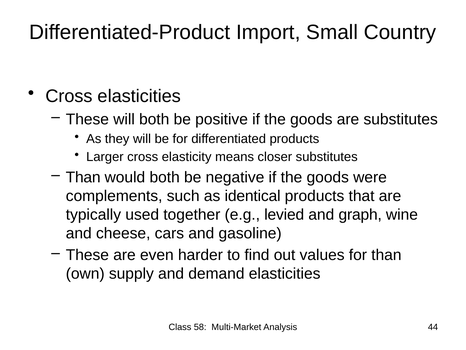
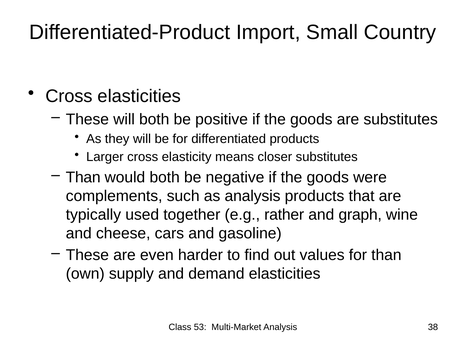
as identical: identical -> analysis (253, 196)
levied: levied -> rather (284, 214)
58: 58 -> 53 (200, 327)
44: 44 -> 38 (433, 327)
